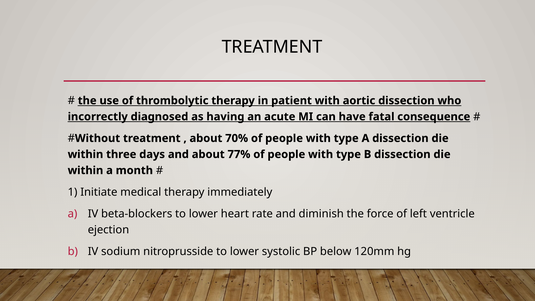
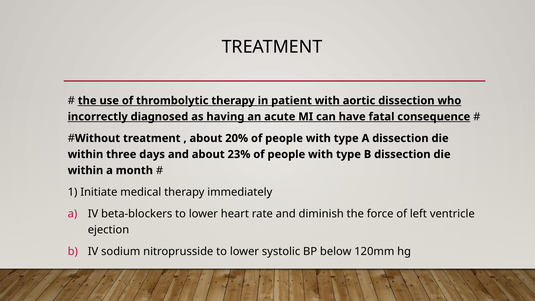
70%: 70% -> 20% (237, 138)
77%: 77% -> 23% (239, 154)
